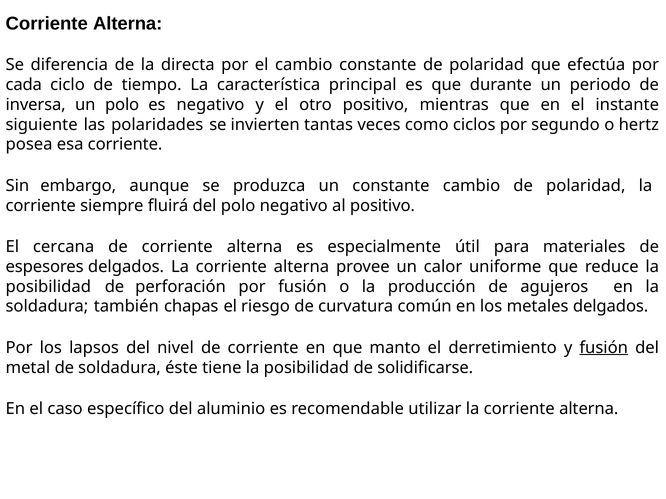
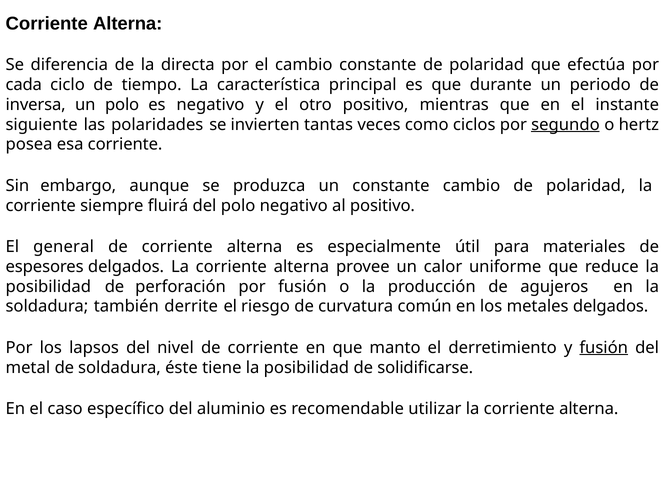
segundo underline: none -> present (565, 125)
cercana: cercana -> general (64, 247)
chapas: chapas -> derrite (191, 307)
